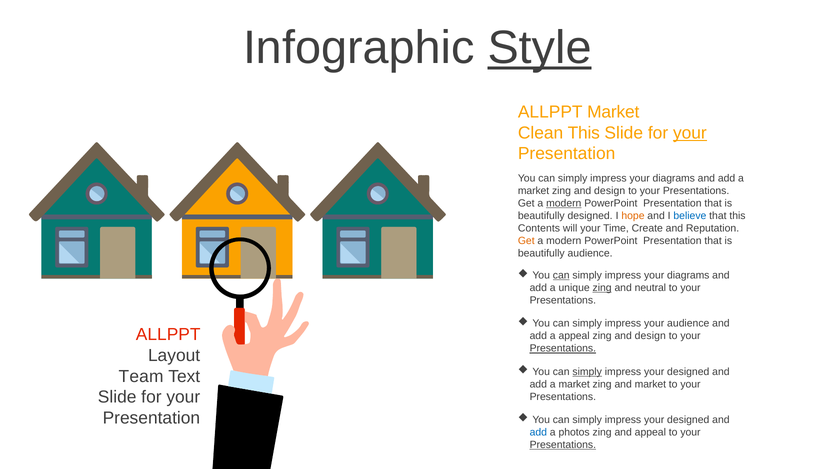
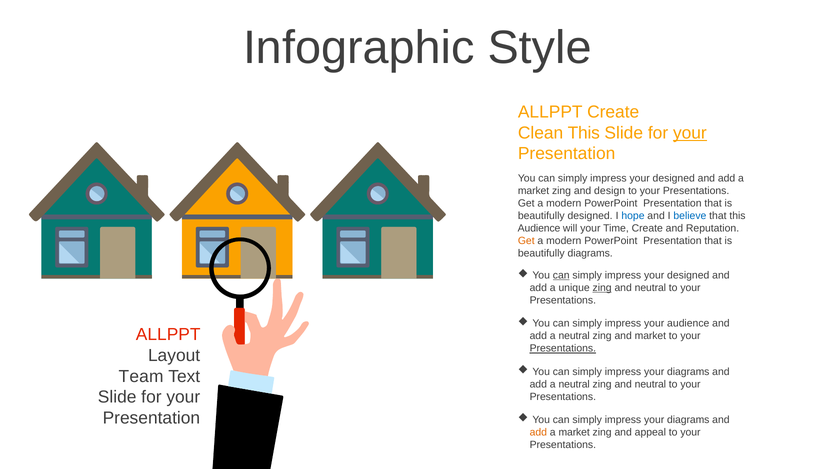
Style underline: present -> none (540, 48)
ALLPPT Market: Market -> Create (613, 112)
diagrams: diagrams -> designed (674, 178)
modern underline: present -> none (564, 203)
hope colour: orange -> blue (633, 216)
Contents: Contents -> Audience (539, 228)
beautifully audience: audience -> diagrams (590, 253)
diagrams: diagrams -> designed (688, 275)
appeal: appeal -> neutral (574, 336)
design: design -> market (650, 336)
simply underline: present -> none (587, 371)
designed: designed -> diagrams (688, 371)
market: market -> neutral (574, 384)
market: market -> neutral (650, 384)
designed: designed -> diagrams (688, 419)
add colour: blue -> orange (538, 432)
photos: photos -> market (574, 432)
Presentations underline: present -> none (563, 444)
